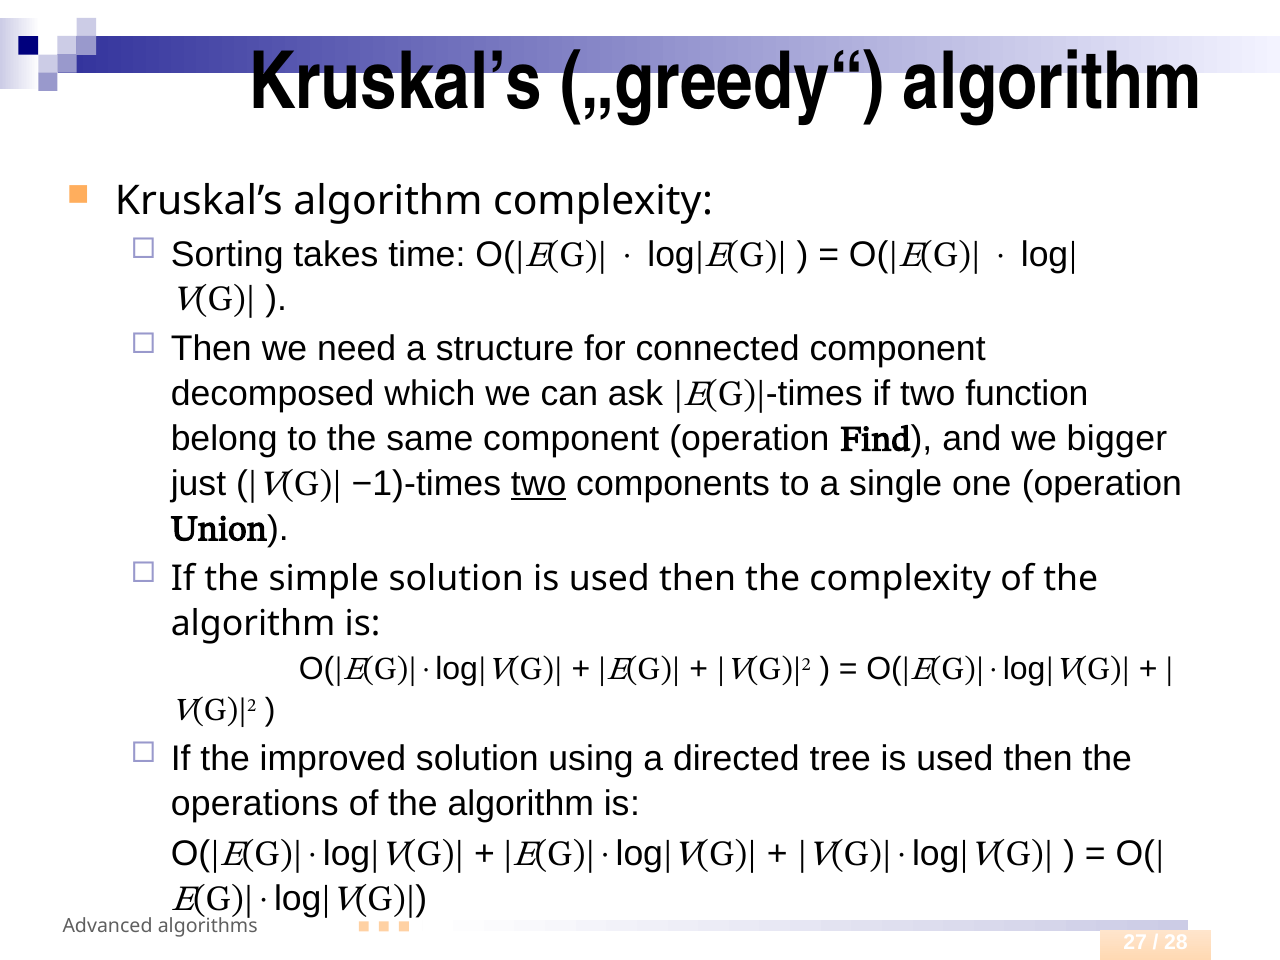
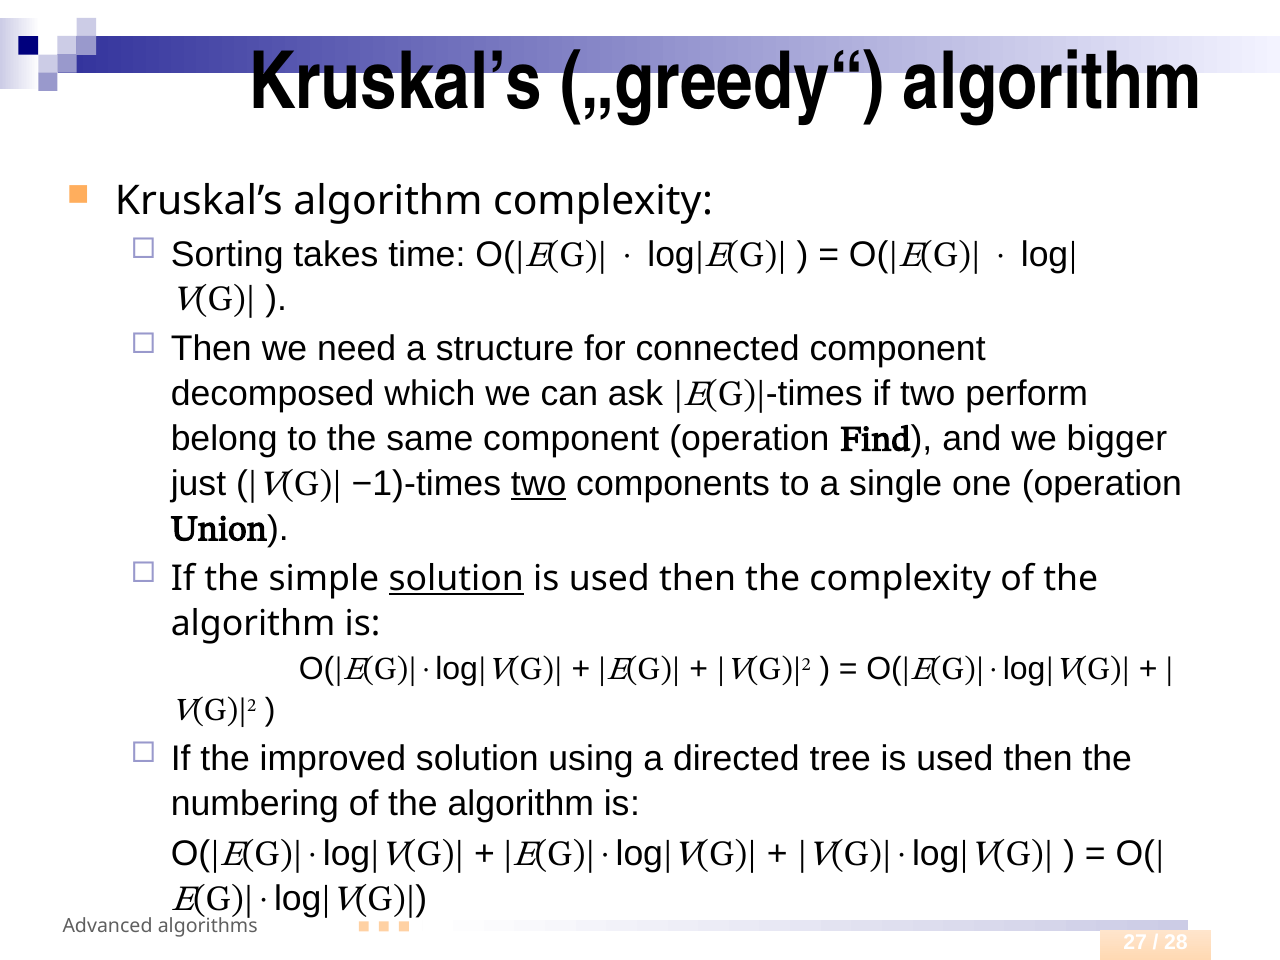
function: function -> perform (1027, 394)
solution underline: none -> present (456, 579)
operations: operations -> numbering (255, 803)
